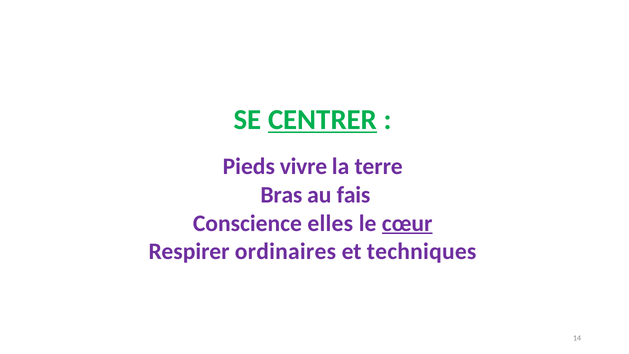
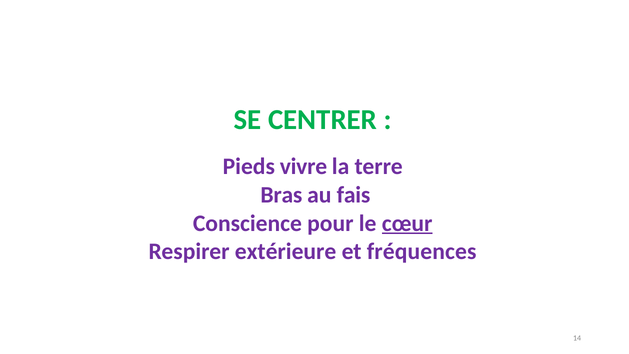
CENTRER underline: present -> none (323, 120)
elles: elles -> pour (330, 223)
ordinaires: ordinaires -> extérieure (286, 251)
techniques: techniques -> fréquences (422, 251)
